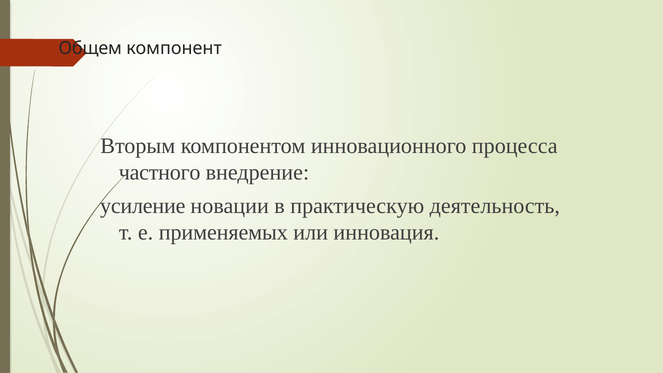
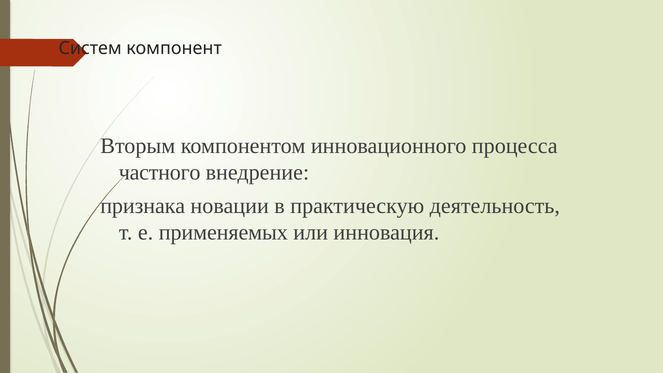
Общем: Общем -> Систем (90, 48)
усиление: усиление -> признака (143, 206)
